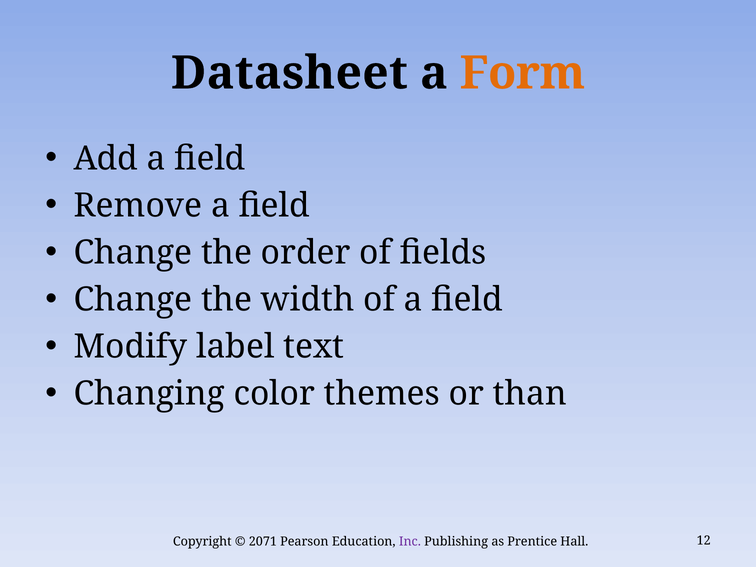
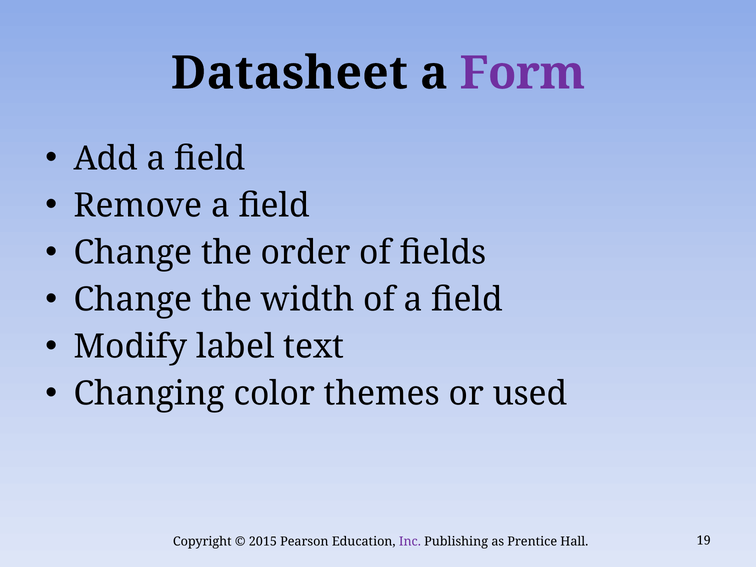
Form colour: orange -> purple (522, 73)
than: than -> used (530, 394)
2071: 2071 -> 2015 (263, 541)
12: 12 -> 19 (704, 540)
